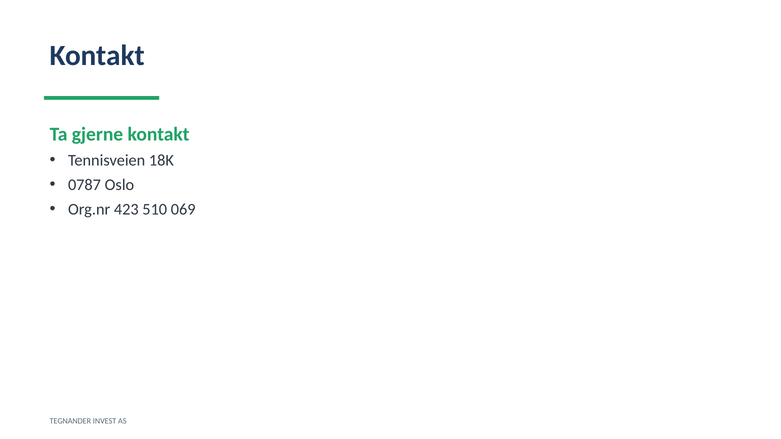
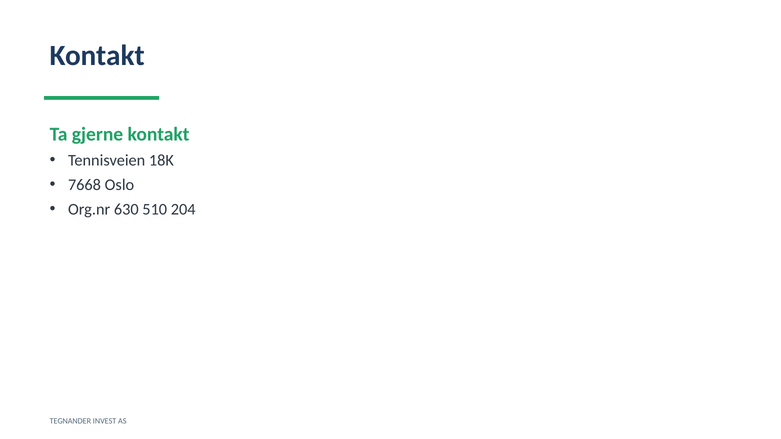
0787: 0787 -> 7668 (84, 185)
423: 423 -> 630 (126, 209)
069: 069 -> 204 (183, 209)
